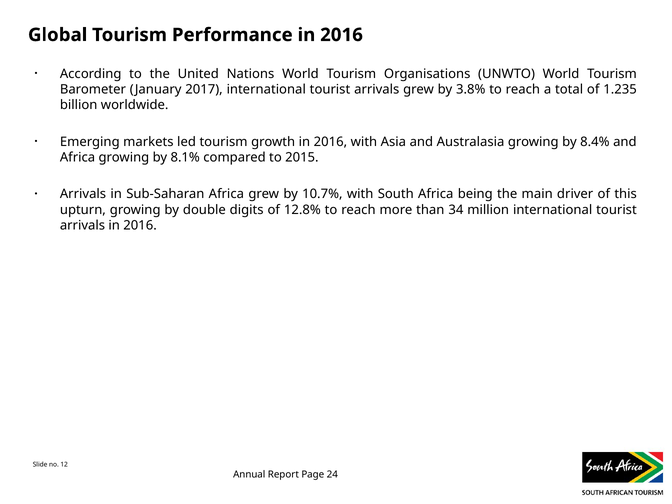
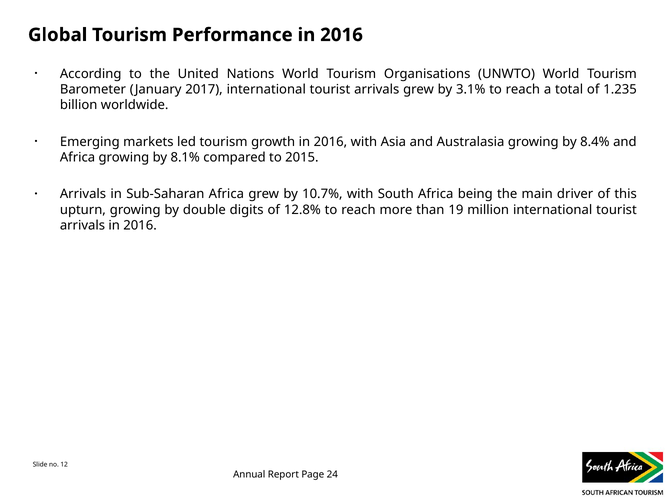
3.8%: 3.8% -> 3.1% (471, 89)
34: 34 -> 19 (456, 210)
